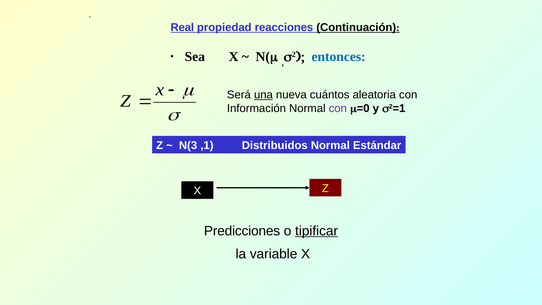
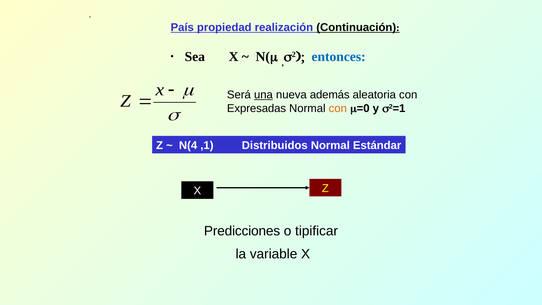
Real: Real -> País (182, 27)
reacciones: reacciones -> realización (284, 27)
cuántos: cuántos -> además (330, 95)
Información: Información -> Expresadas (257, 108)
con colour: purple -> orange (338, 108)
N(3: N(3 -> N(4 (188, 145)
tipificar underline: present -> none (317, 231)
